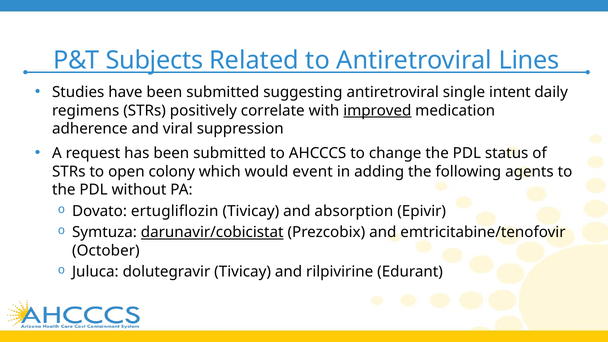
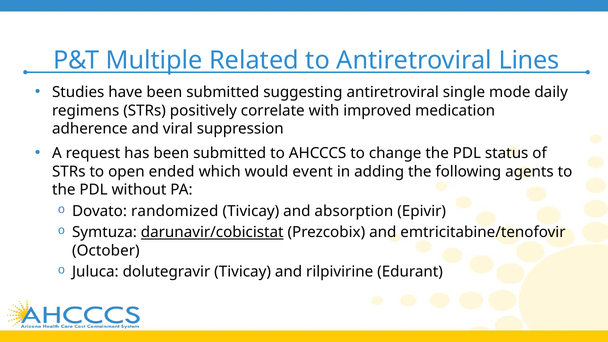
Subjects: Subjects -> Multiple (154, 60)
intent: intent -> mode (510, 92)
improved underline: present -> none (377, 111)
colony: colony -> ended (172, 172)
ertugliflozin: ertugliflozin -> randomized (175, 211)
